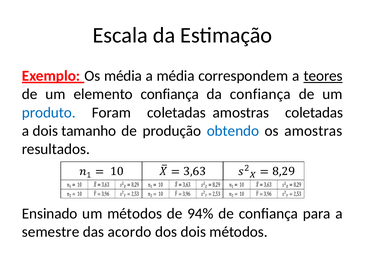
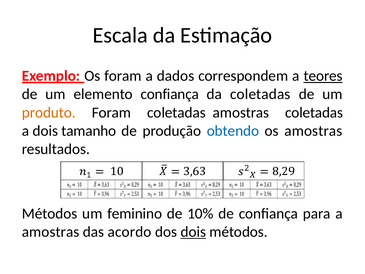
Os média: média -> foram (123, 76)
a média: média -> dados (176, 76)
da confiança: confiança -> coletadas (260, 94)
produto colour: blue -> orange (49, 112)
Ensinado: Ensinado -> Métodos (50, 213)
um métodos: métodos -> feminino (135, 213)
94%: 94% -> 10% (200, 213)
semestre: semestre -> amostras (51, 232)
dois underline: none -> present (193, 232)
